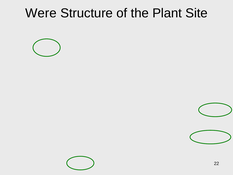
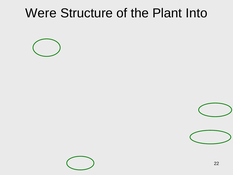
Site: Site -> Into (196, 13)
